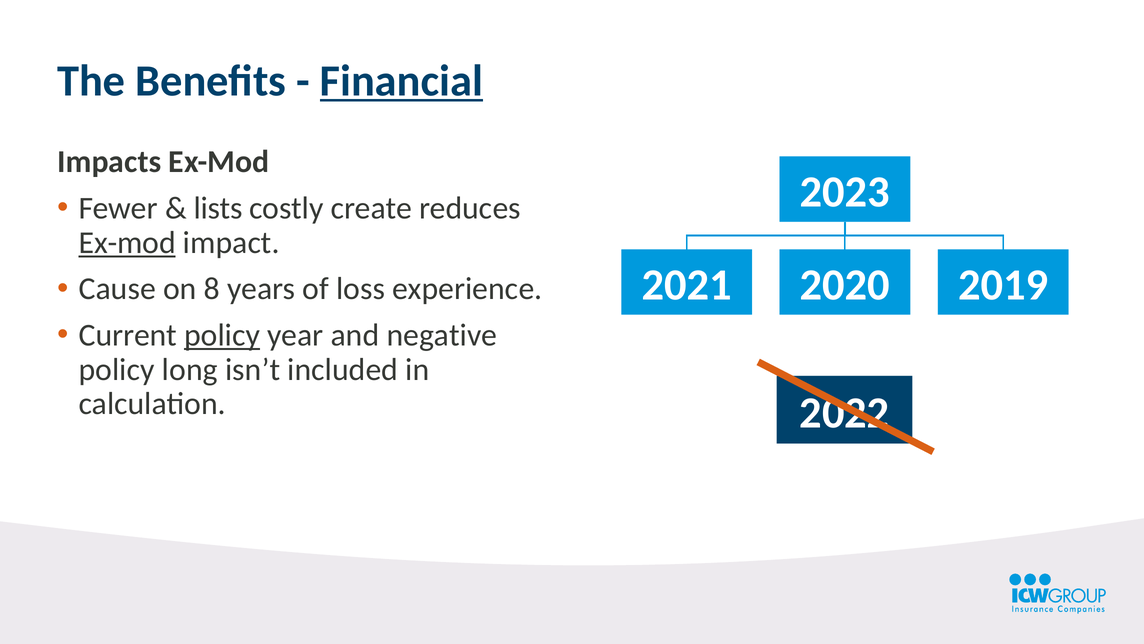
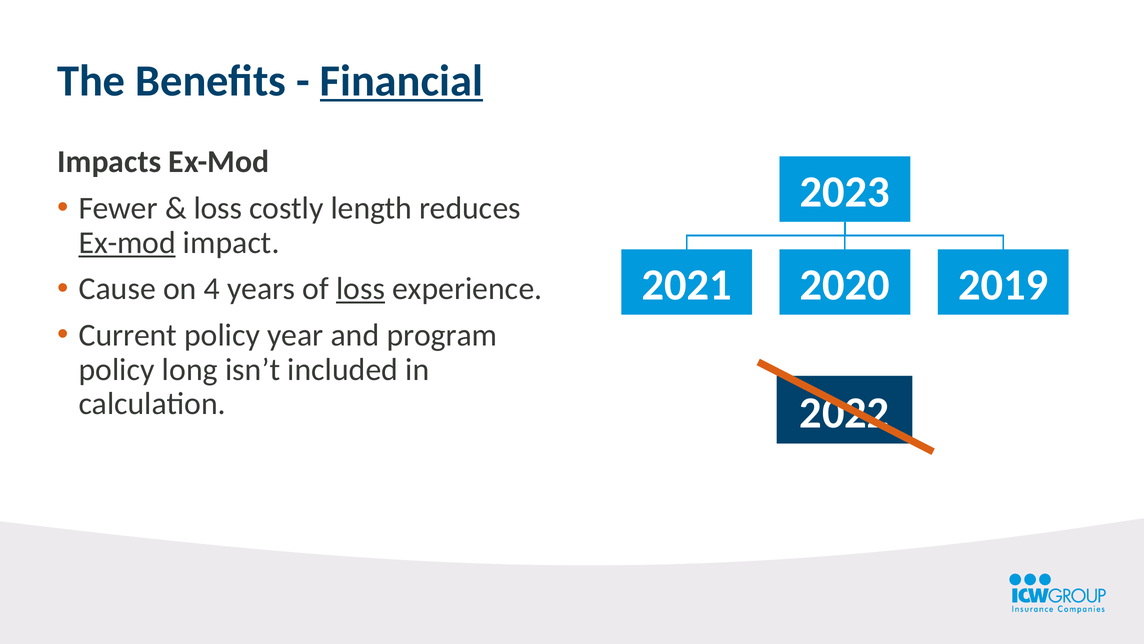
lists: lists -> loss (218, 208)
create: create -> length (371, 208)
8: 8 -> 4 (212, 289)
loss underline: none -> present (361, 289)
policy underline: present -> none (222, 335)
negative: negative -> program (442, 335)
